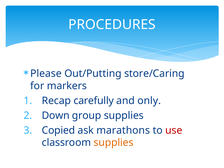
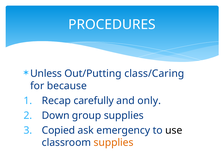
Please: Please -> Unless (46, 74)
store/Caring: store/Caring -> class/Caring (154, 74)
markers: markers -> because (67, 86)
marathons: marathons -> emergency (123, 130)
use colour: red -> black (174, 130)
